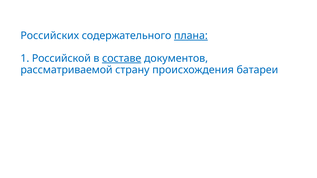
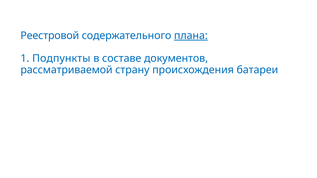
Российских: Российских -> Реестровой (50, 36)
Российской: Российской -> Подпункты (61, 58)
составе underline: present -> none (122, 58)
